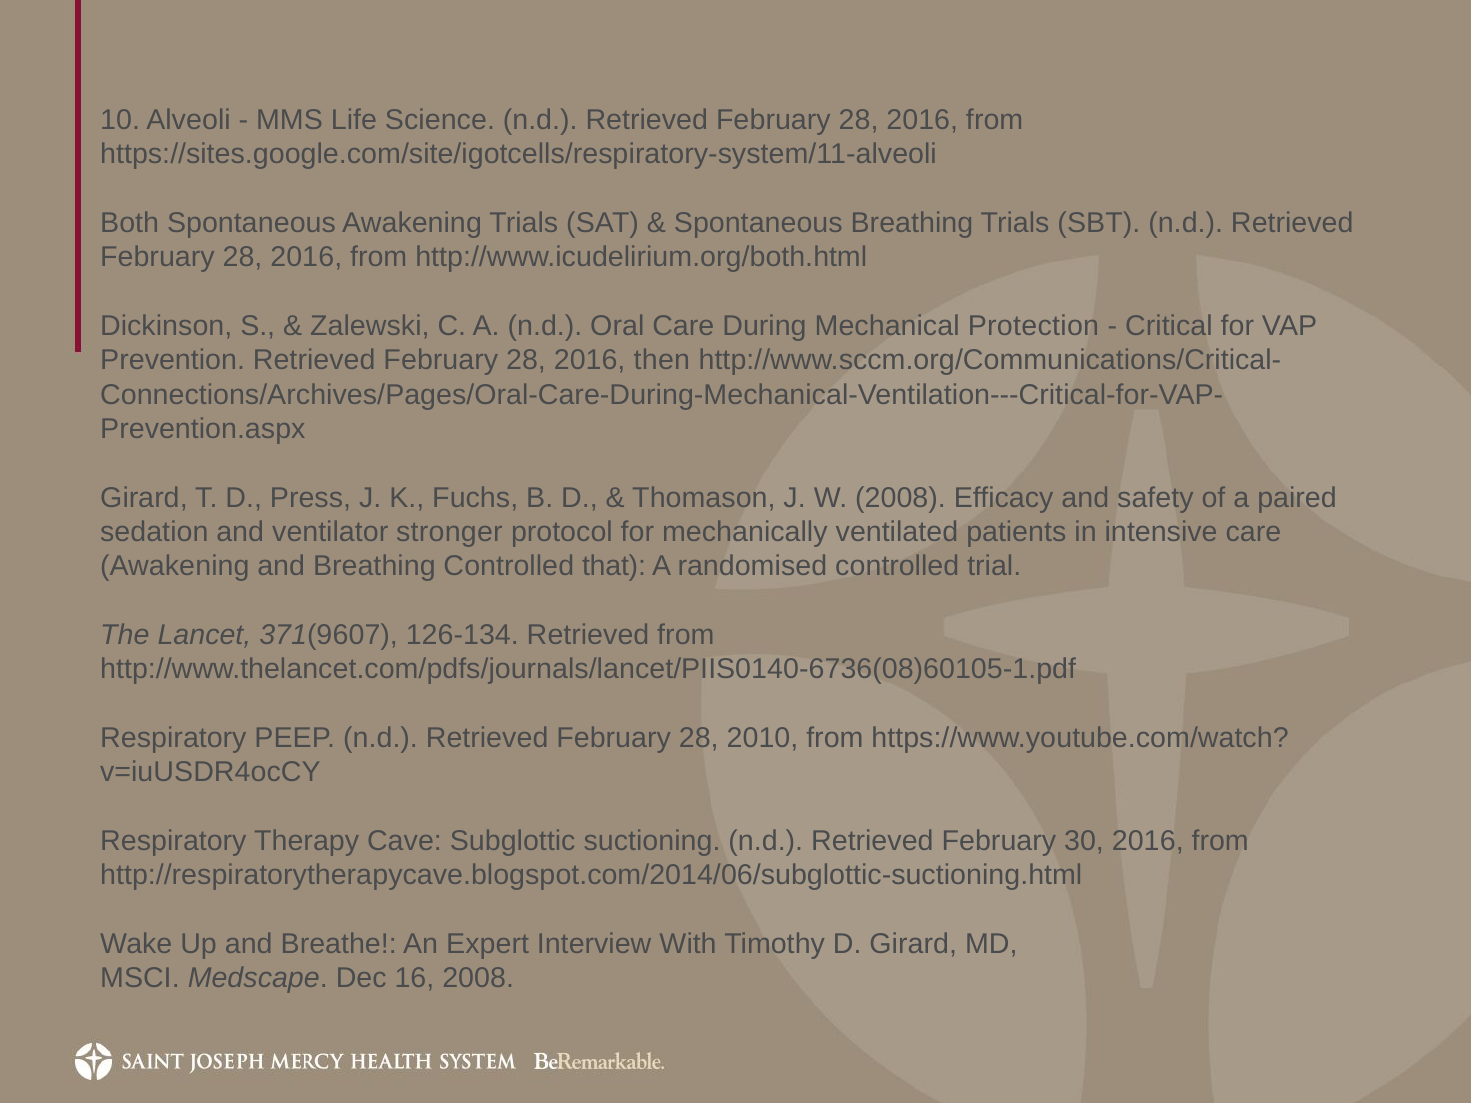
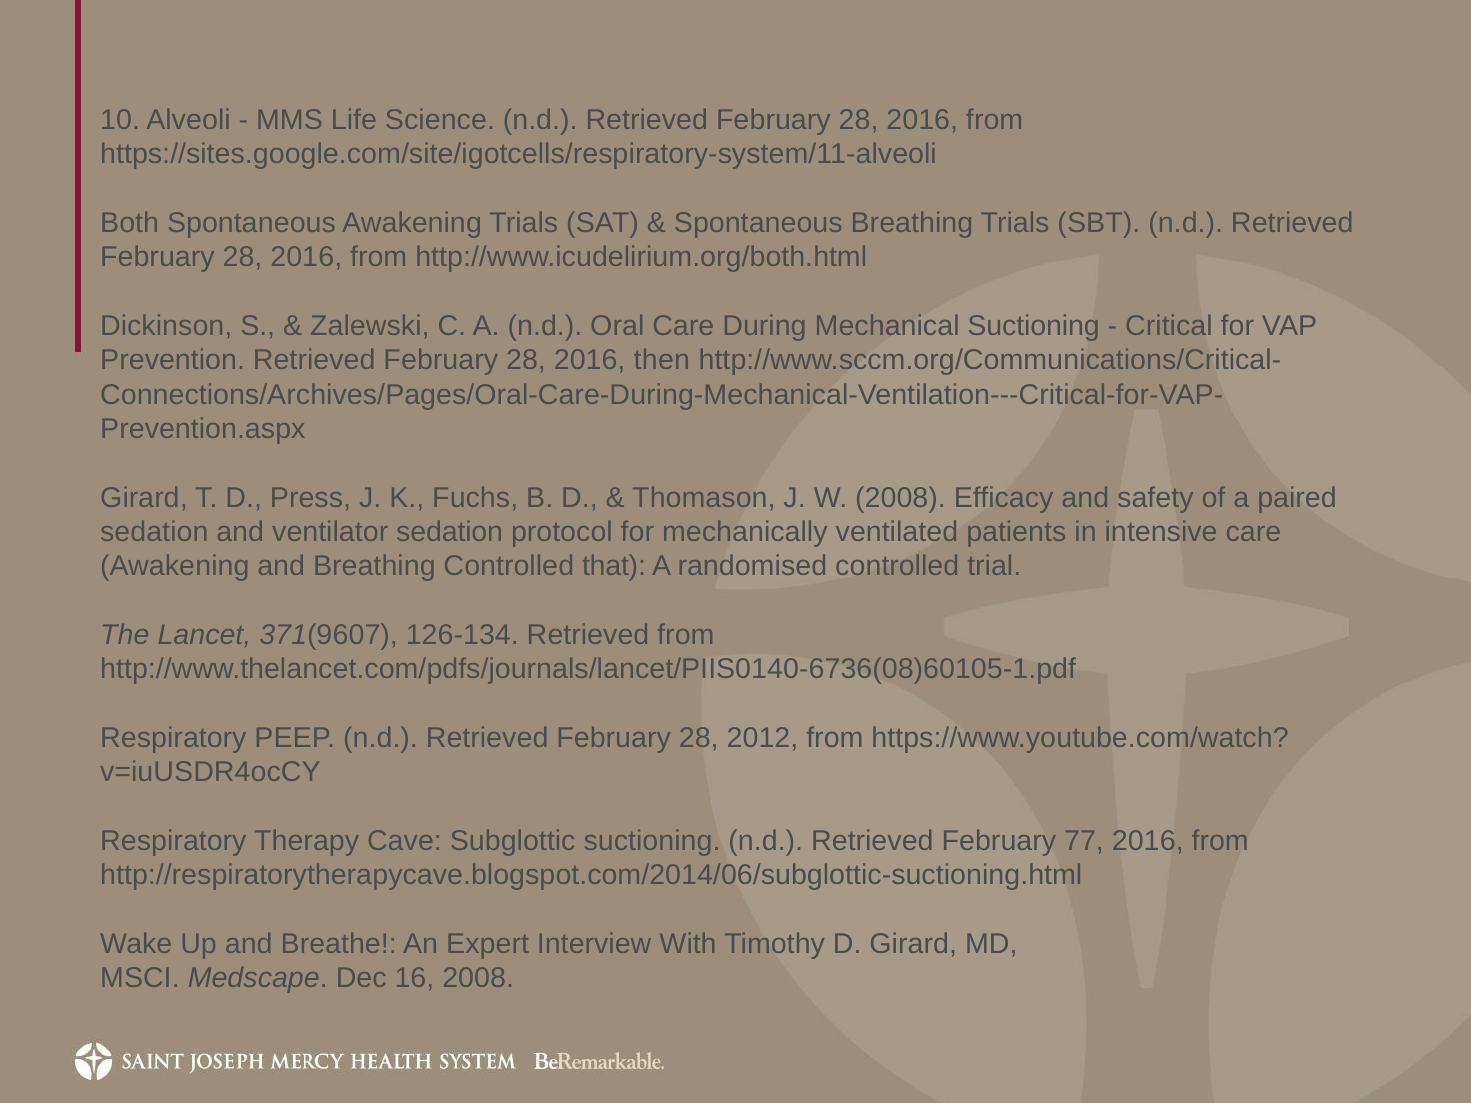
Mechanical Protection: Protection -> Suctioning (1034, 326)
ventilator stronger: stronger -> sedation (450, 532)
2010: 2010 -> 2012 (762, 738)
30: 30 -> 77 (1084, 841)
